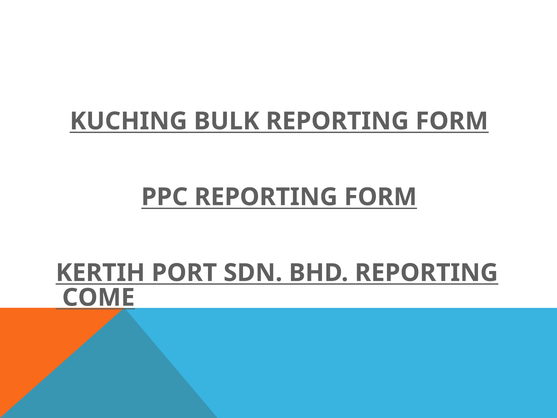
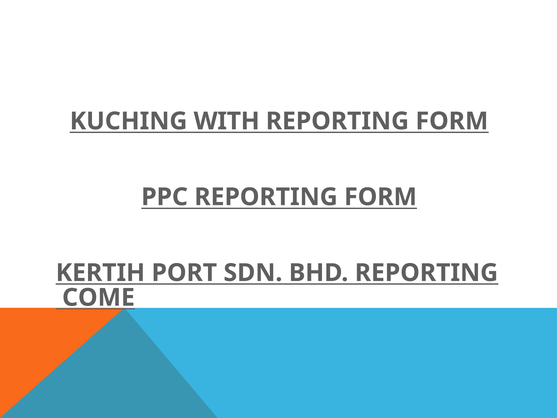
BULK: BULK -> WITH (227, 121)
